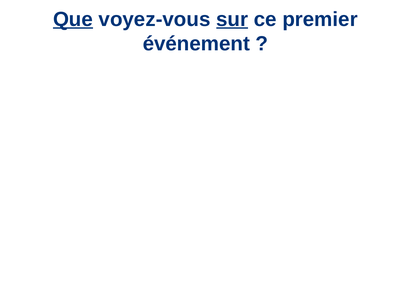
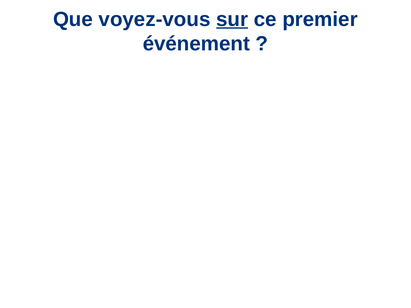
Que underline: present -> none (73, 19)
